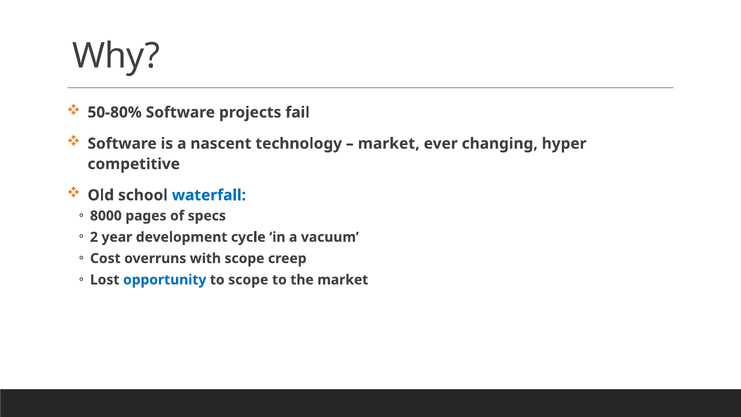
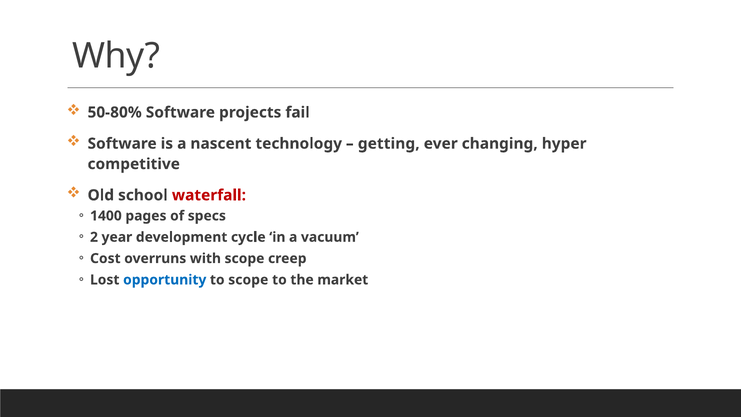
market: market -> getting (389, 144)
waterfall colour: blue -> red (209, 195)
8000: 8000 -> 1400 (106, 216)
